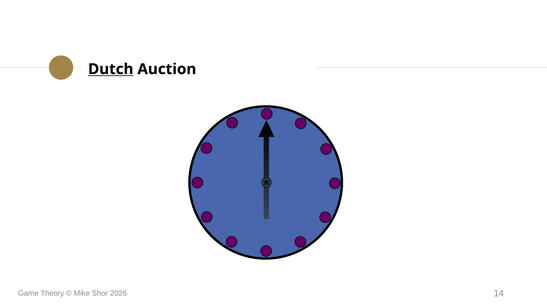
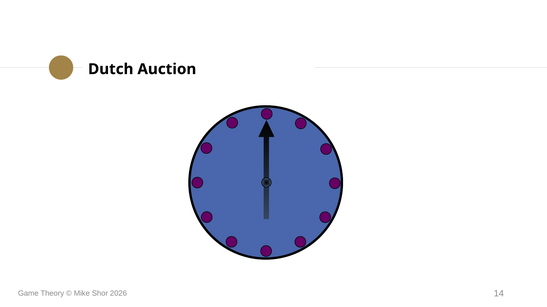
Dutch underline: present -> none (111, 69)
